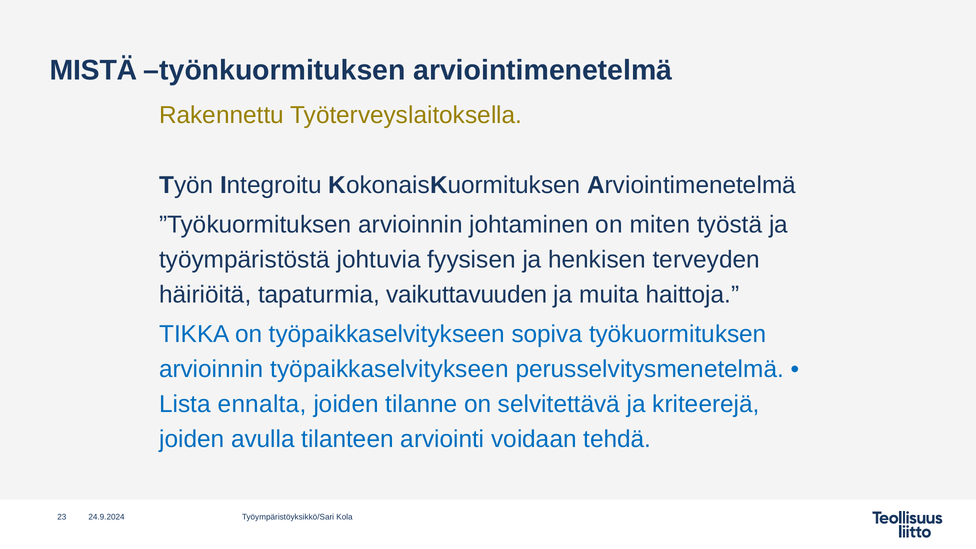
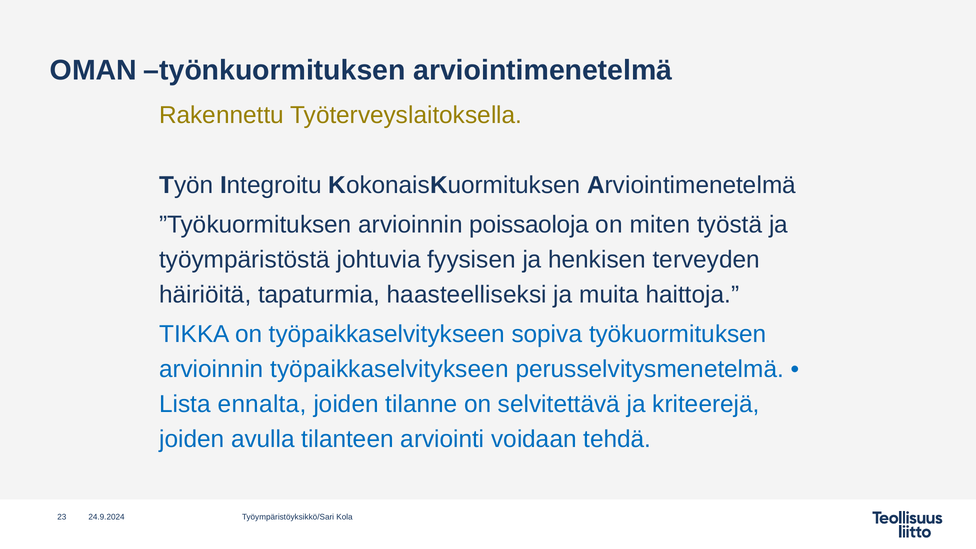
MISTÄ: MISTÄ -> OMAN (93, 71)
johtaminen: johtaminen -> poissaoloja (529, 225)
vaikuttavuuden: vaikuttavuuden -> haasteelliseksi (467, 295)
